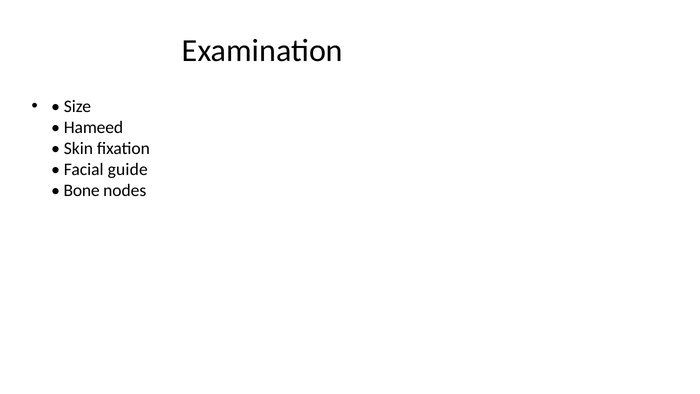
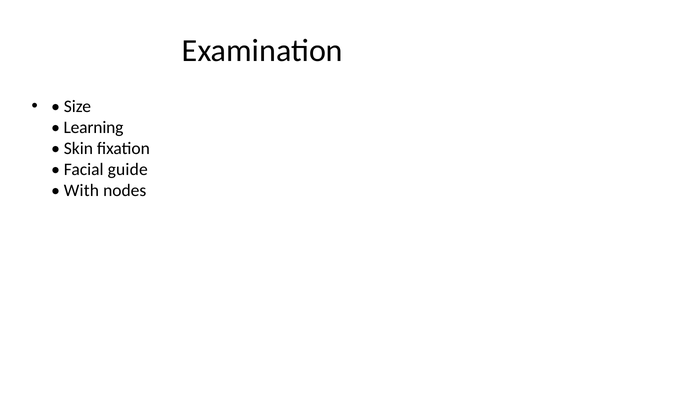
Hameed: Hameed -> Learning (93, 127)
Bone: Bone -> With (81, 190)
